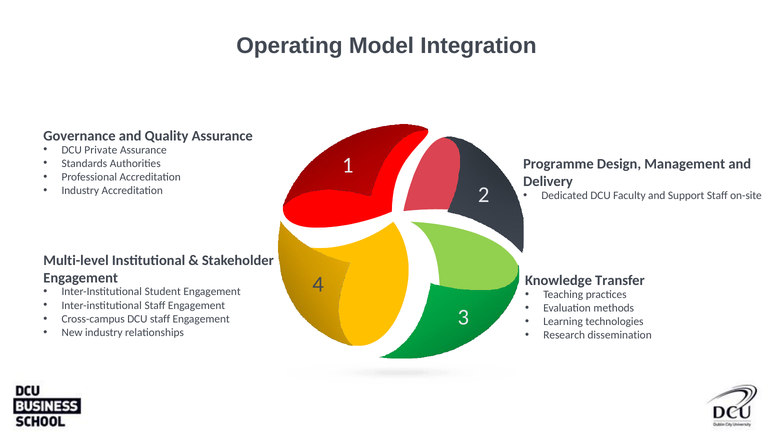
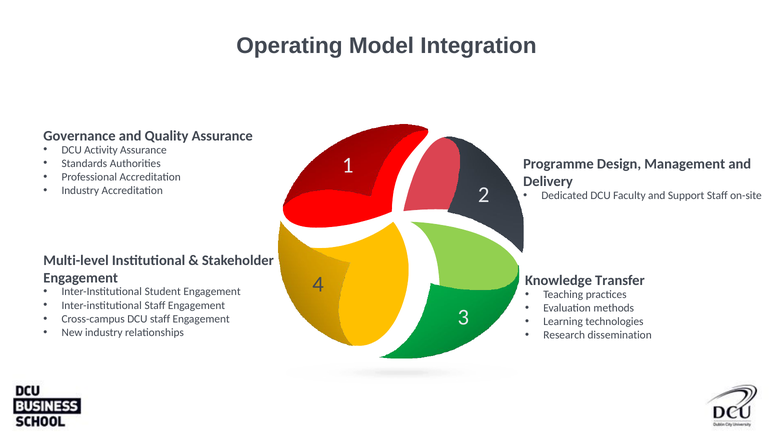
Private: Private -> Activity (101, 150)
